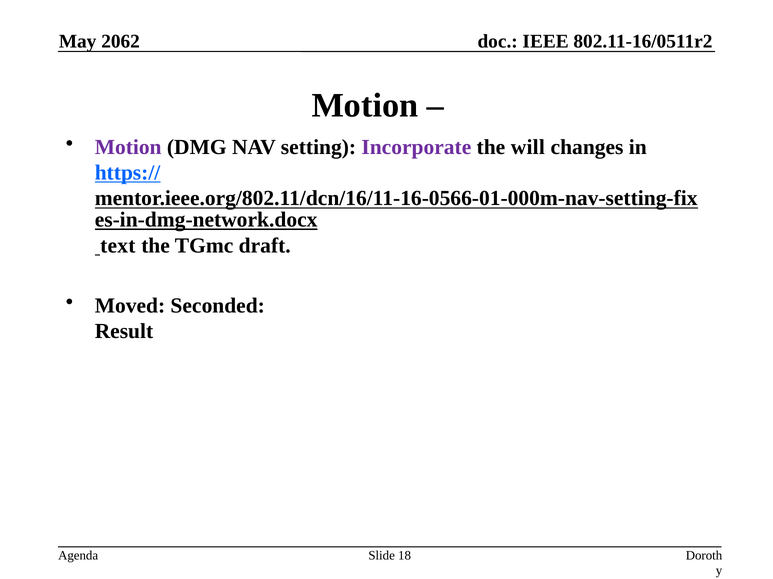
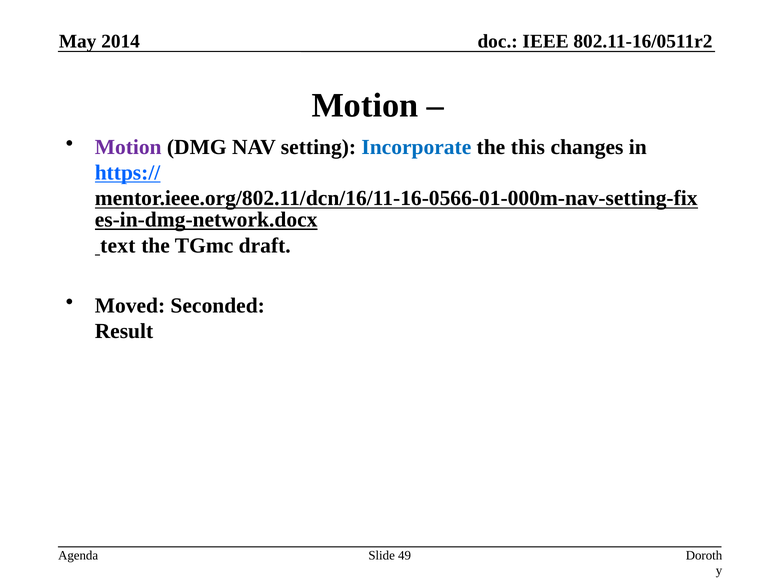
2062: 2062 -> 2014 (121, 41)
Incorporate colour: purple -> blue (416, 147)
will: will -> this (528, 147)
18: 18 -> 49 (405, 556)
